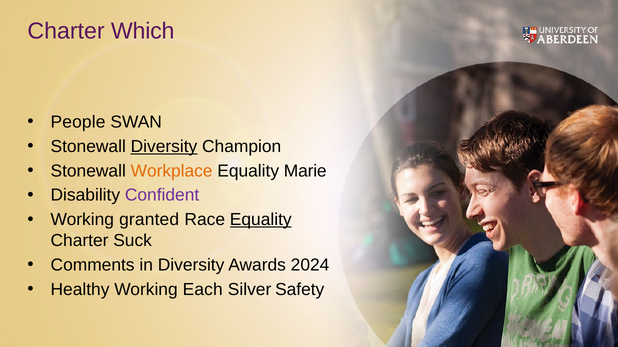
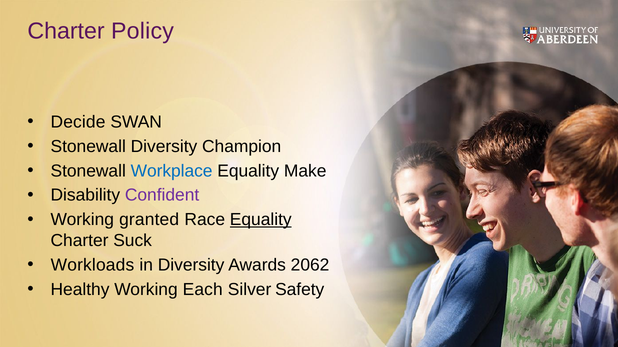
Which: Which -> Policy (142, 31)
People: People -> Decide (78, 122)
Diversity underline: present -> none (164, 147)
Workplace colour: orange -> blue (172, 171)
Marie: Marie -> Make (305, 171)
Comments: Comments -> Workloads (92, 265)
2024: 2024 -> 2062 (310, 265)
